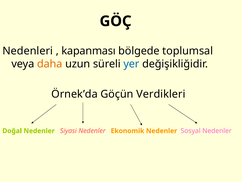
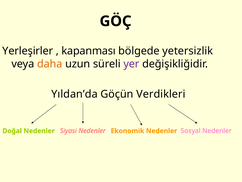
Nedenleri: Nedenleri -> Yerleşirler (28, 51)
toplumsal: toplumsal -> yetersizlik (188, 51)
yer colour: blue -> purple (131, 64)
Örnek’da: Örnek’da -> Yıldan’da (74, 94)
